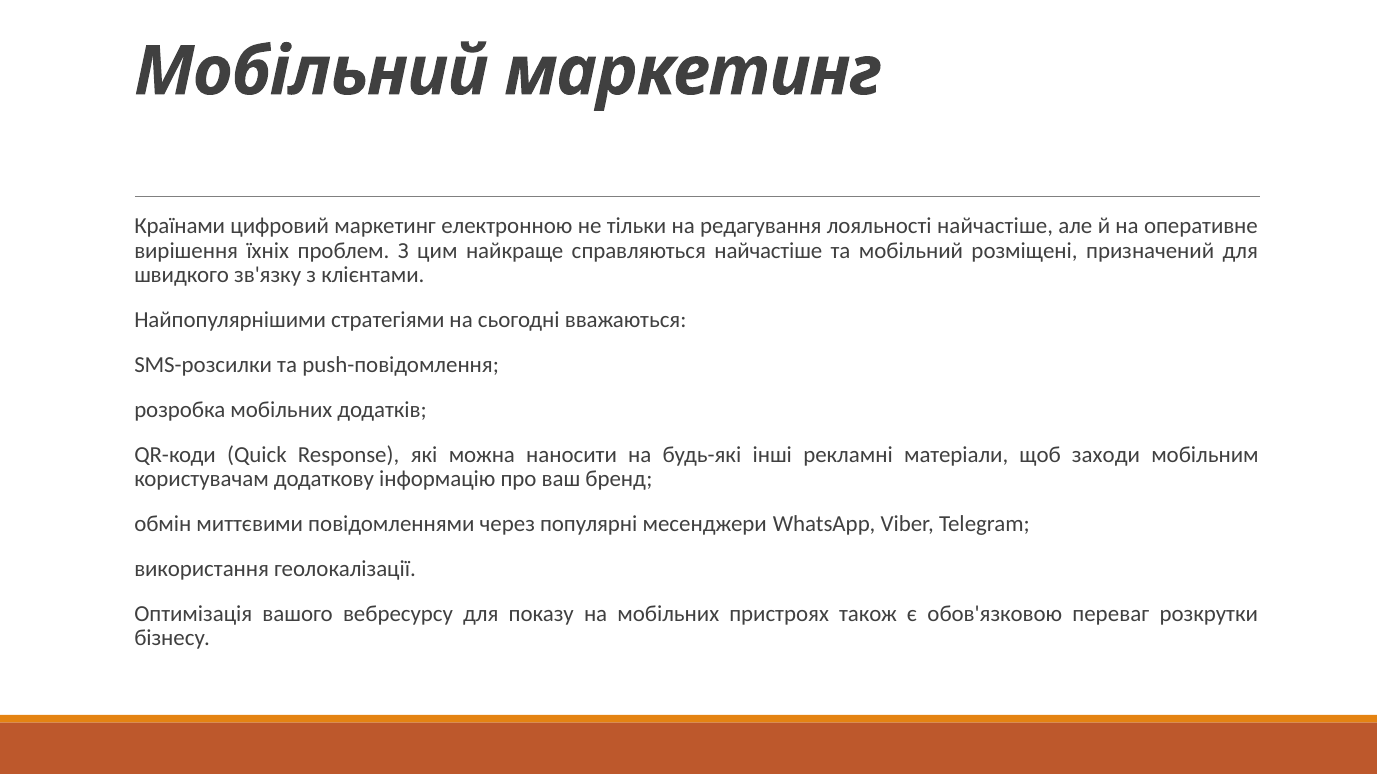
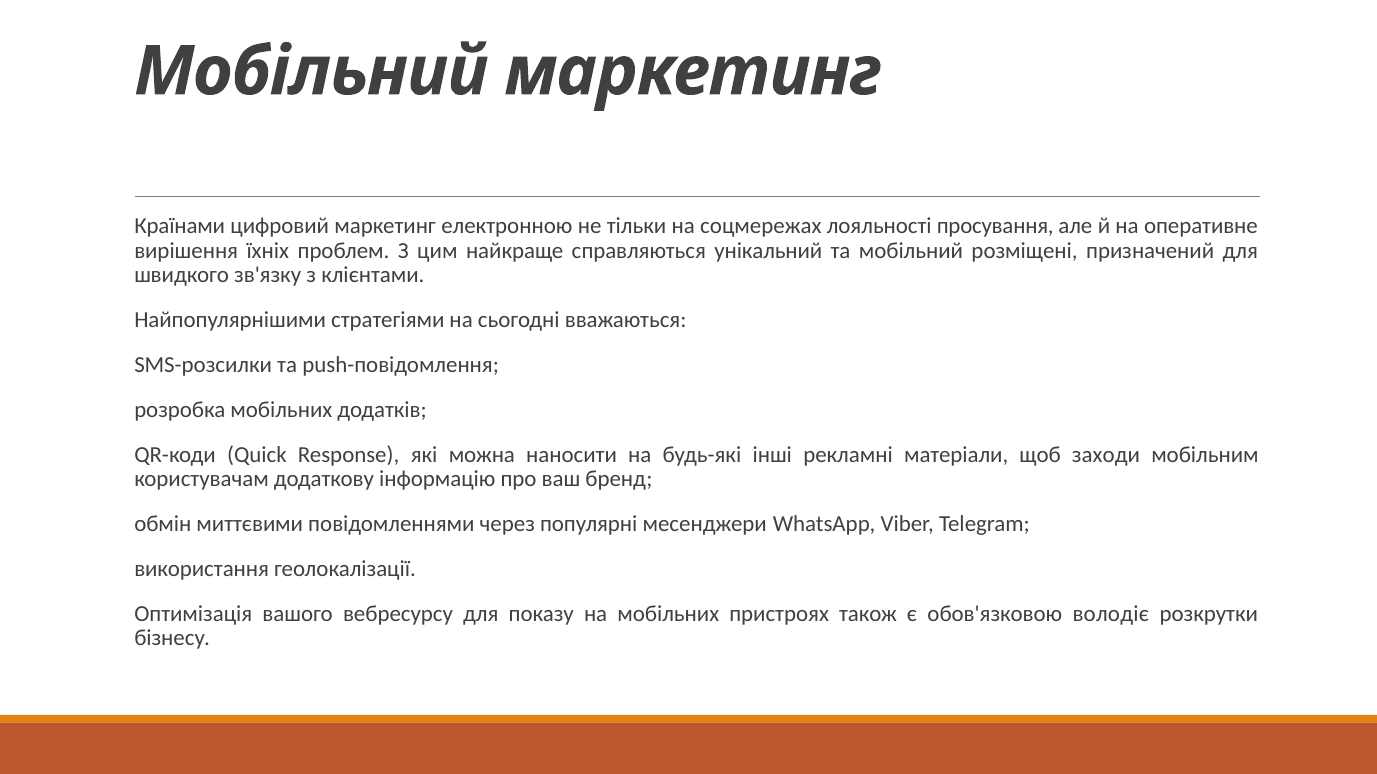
редагування: редагування -> соцмережах (761, 226)
лояльності найчастіше: найчастіше -> просування (995, 226)
справляються найчастіше: найчастіше -> унікальний (768, 251)
переваг: переваг -> володіє (1111, 614)
